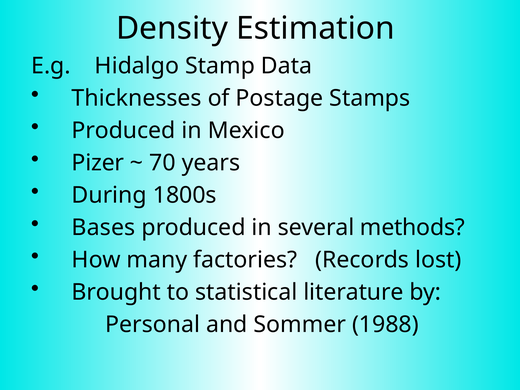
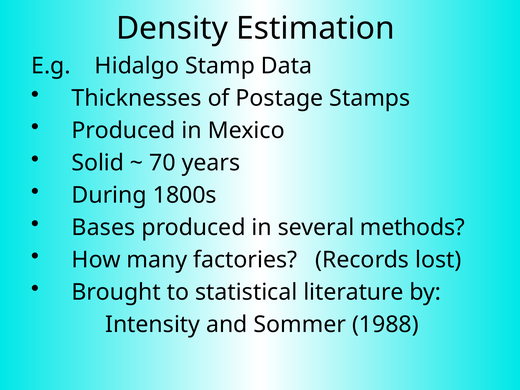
Pizer: Pizer -> Solid (98, 163)
Personal: Personal -> Intensity (153, 325)
